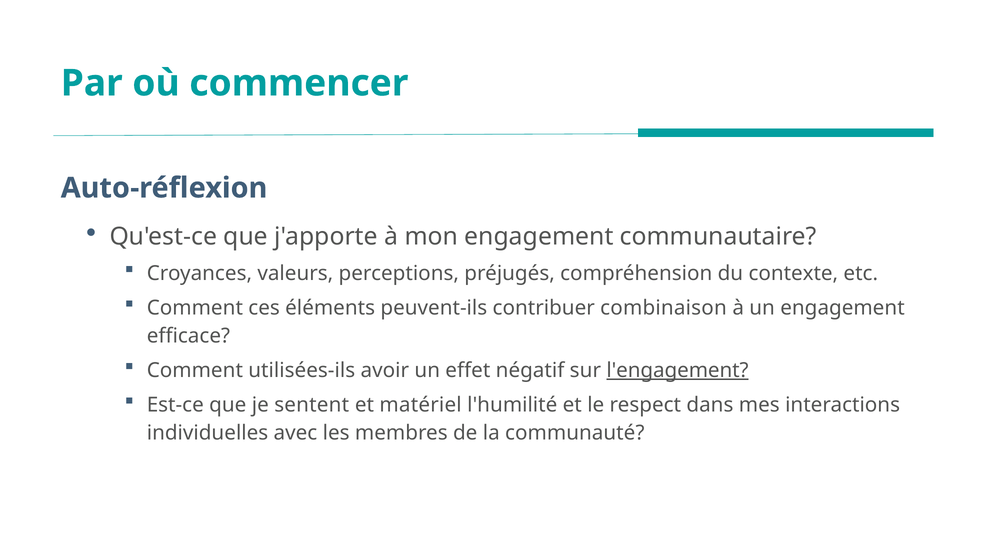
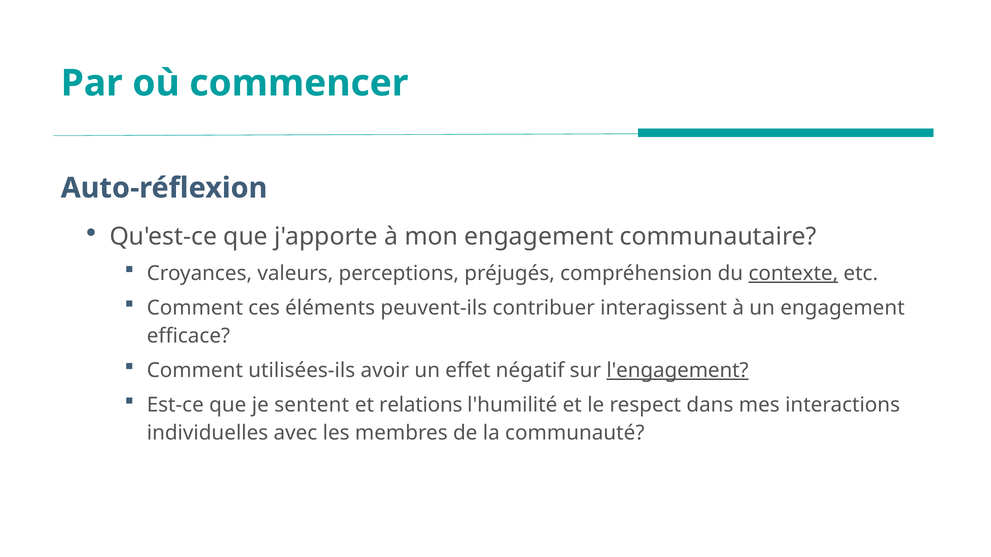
contexte underline: none -> present (793, 274)
combinaison: combinaison -> interagissent (664, 308)
matériel: matériel -> relations (421, 405)
